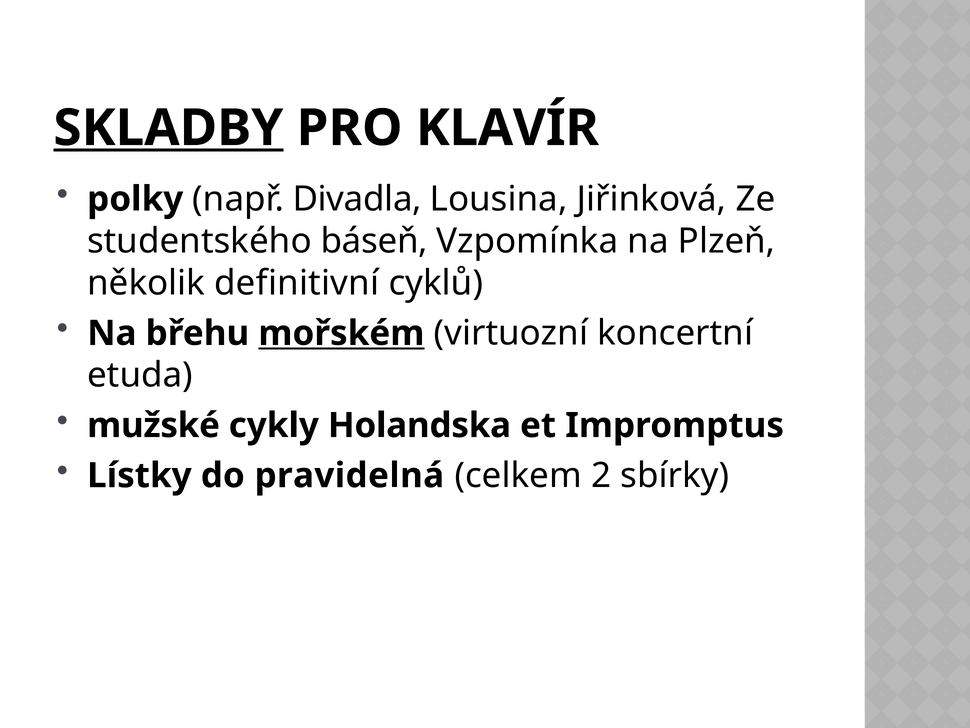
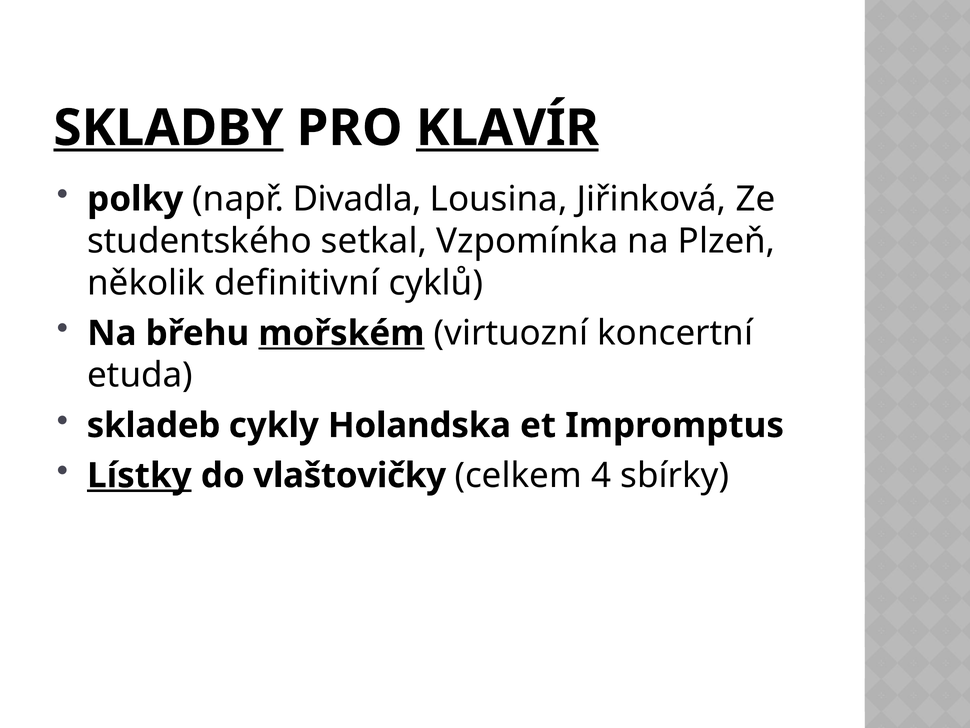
KLAVÍR underline: none -> present (507, 128)
báseň: báseň -> setkal (374, 241)
mužské: mužské -> skladeb (154, 425)
Lístky underline: none -> present (139, 475)
pravidelná: pravidelná -> vlaštovičky (350, 475)
2: 2 -> 4 (601, 475)
